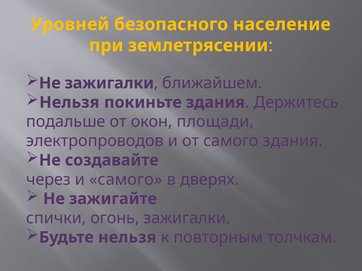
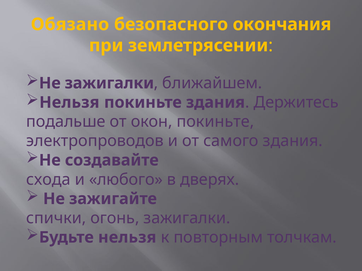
Уровней: Уровней -> Обязано (70, 24)
население: население -> окончания (282, 24)
окон площади: площади -> покиньте (215, 122)
через: через -> схода (48, 180)
и самого: самого -> любого (126, 180)
